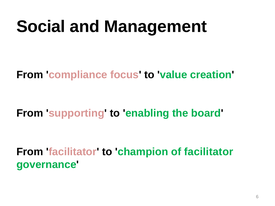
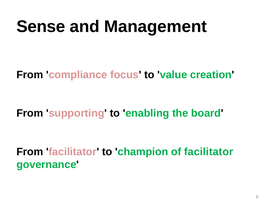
Social: Social -> Sense (41, 27)
